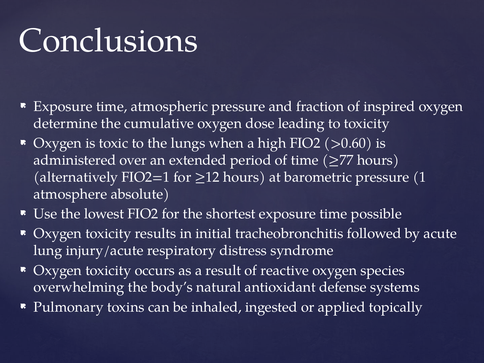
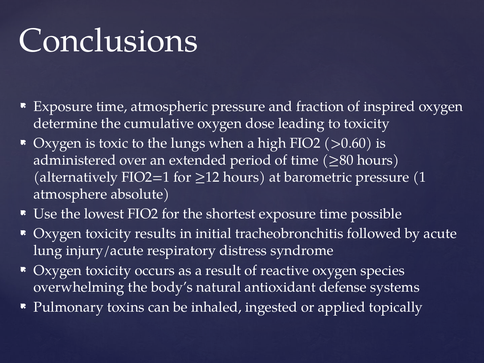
≥77: ≥77 -> ≥80 (338, 160)
